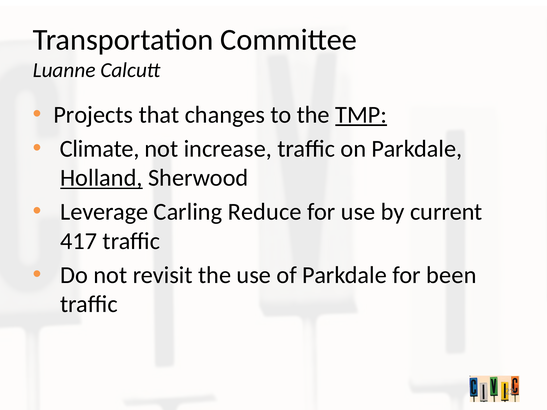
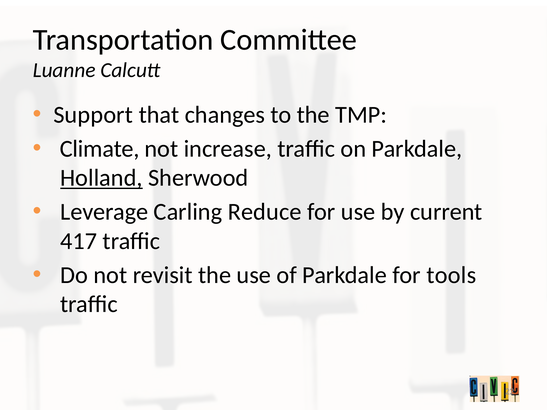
Projects: Projects -> Support (93, 115)
TMP underline: present -> none (361, 115)
been: been -> tools (451, 275)
